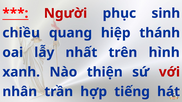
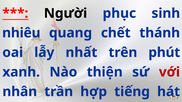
Người colour: red -> black (66, 13)
chiều: chiều -> nhiêu (21, 33)
hiệp: hiệp -> chết (116, 33)
hình: hình -> phút (164, 53)
